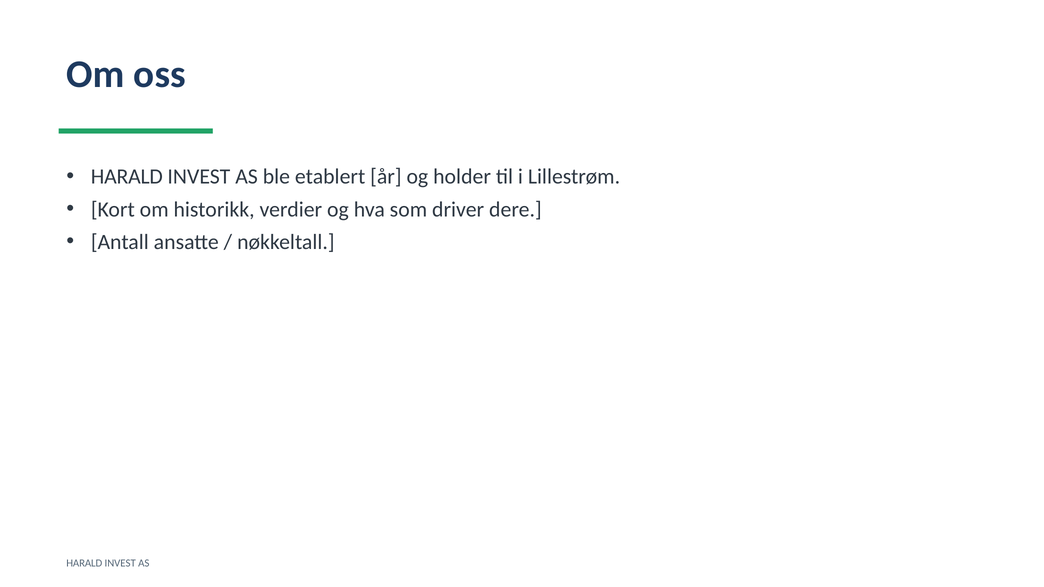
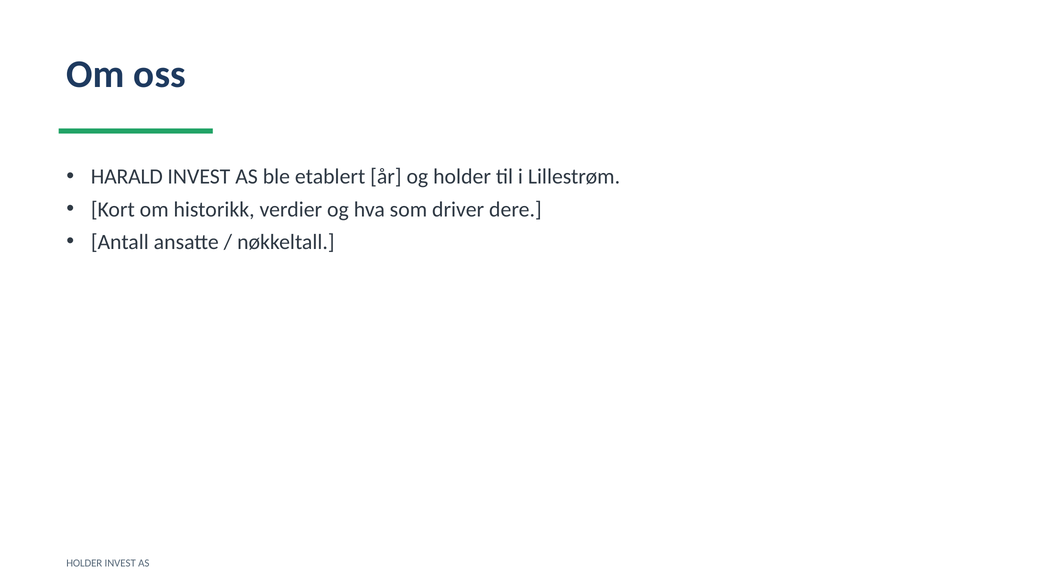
HARALD: HARALD -> HOLDER (84, 563)
